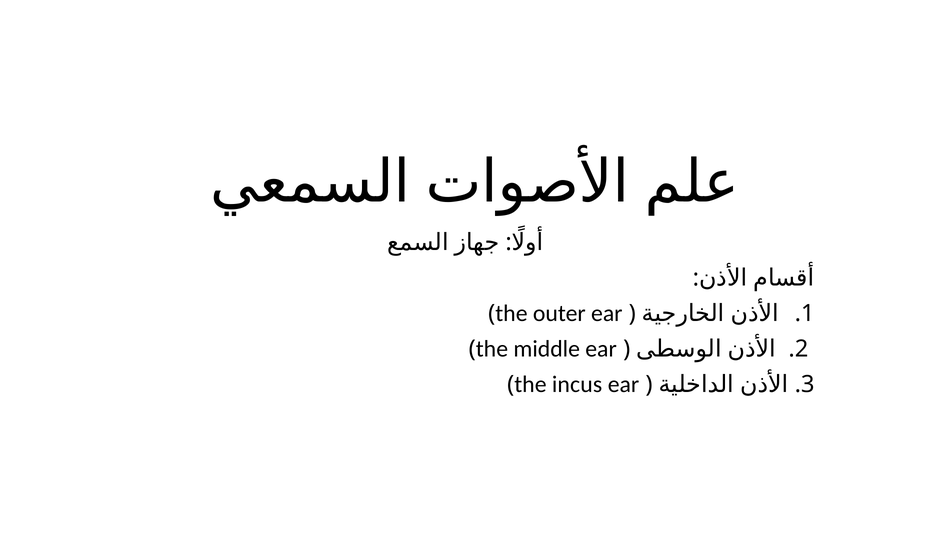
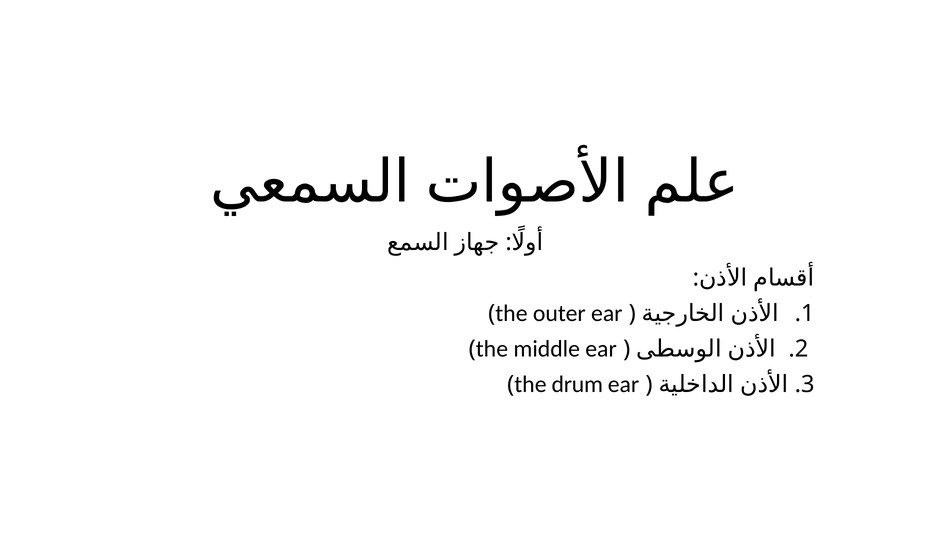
incus: incus -> drum (577, 385)
